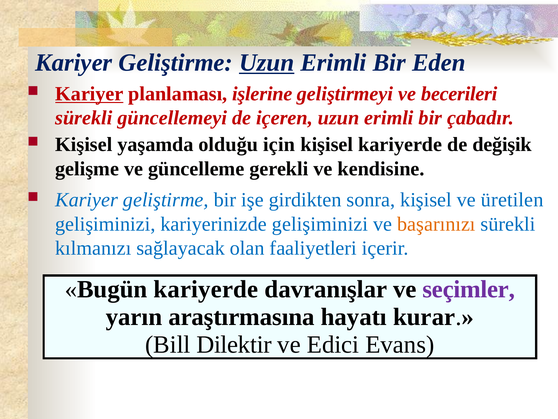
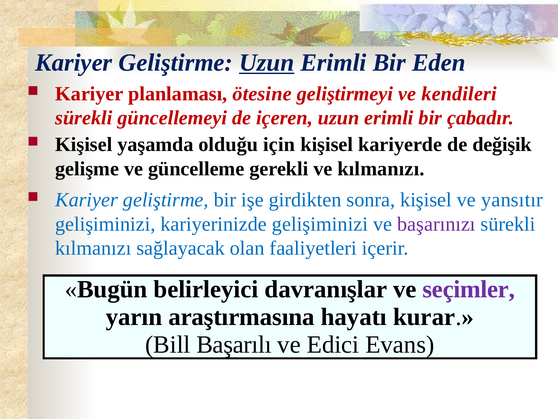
Kariyer underline: present -> none (89, 94)
işlerine: işlerine -> ötesine (262, 94)
becerileri: becerileri -> kendileri (459, 94)
ve kendisine: kendisine -> kılmanızı (381, 169)
üretilen: üretilen -> yansıtır (512, 200)
başarınızı colour: orange -> purple (436, 224)
Bugün kariyerde: kariyerde -> belirleyici (206, 289)
Dilektir: Dilektir -> Başarılı (234, 344)
